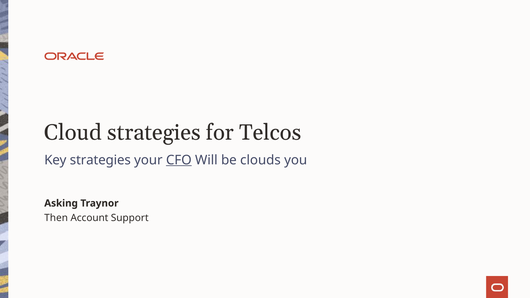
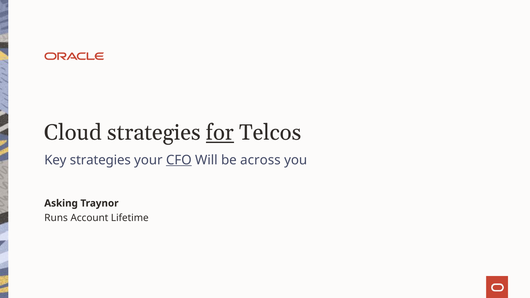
for underline: none -> present (220, 133)
clouds: clouds -> across (260, 160)
Then: Then -> Runs (56, 218)
Support: Support -> Lifetime (130, 218)
